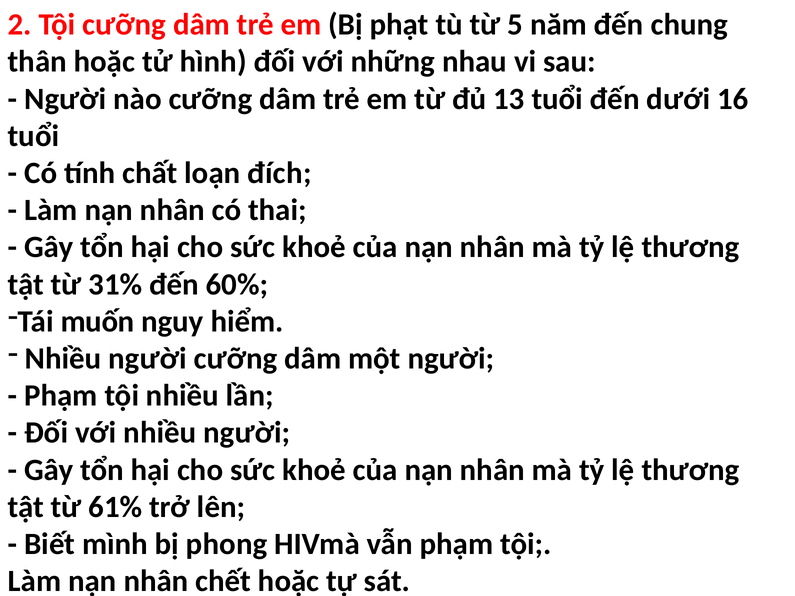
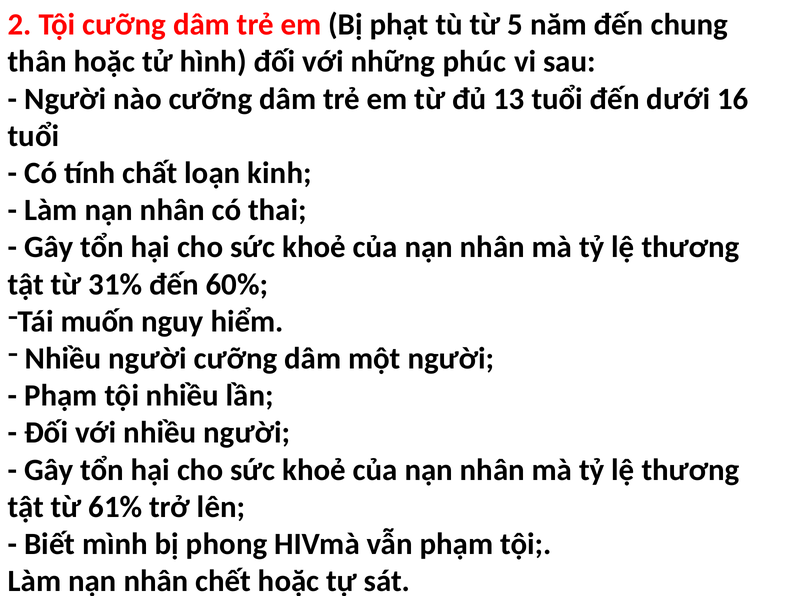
nhau: nhau -> phúc (474, 62)
đích: đích -> kinh (280, 173)
